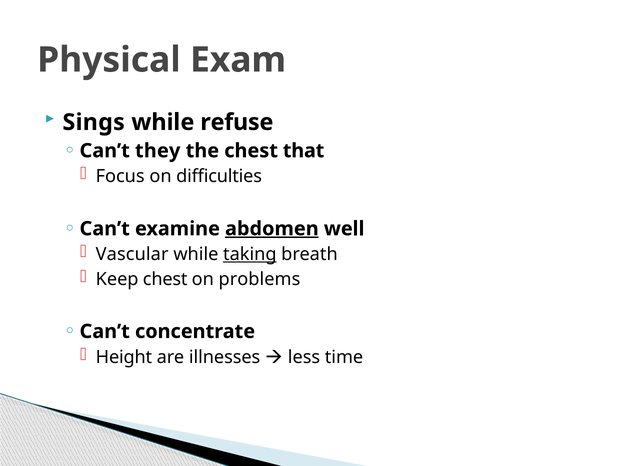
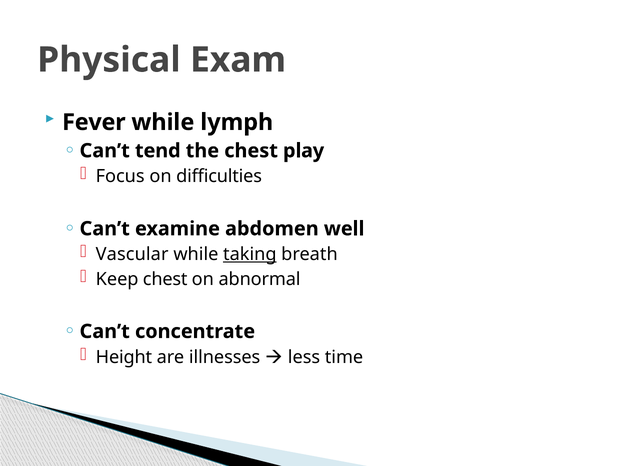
Sings: Sings -> Fever (94, 122)
refuse: refuse -> lymph (237, 122)
they: they -> tend (158, 151)
that: that -> play (304, 151)
abdomen underline: present -> none (272, 229)
problems: problems -> abnormal (260, 279)
